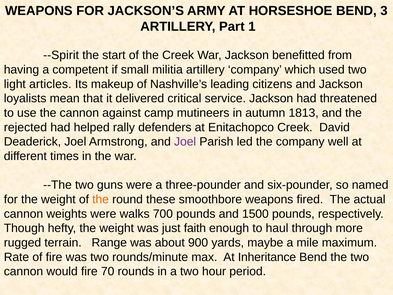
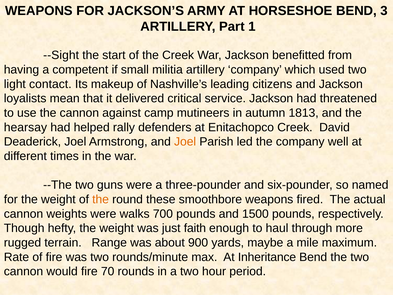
--Spirit: --Spirit -> --Sight (61, 55)
articles: articles -> contact (50, 84)
rejected: rejected -> hearsay (25, 127)
Joel colour: purple -> orange (185, 142)
